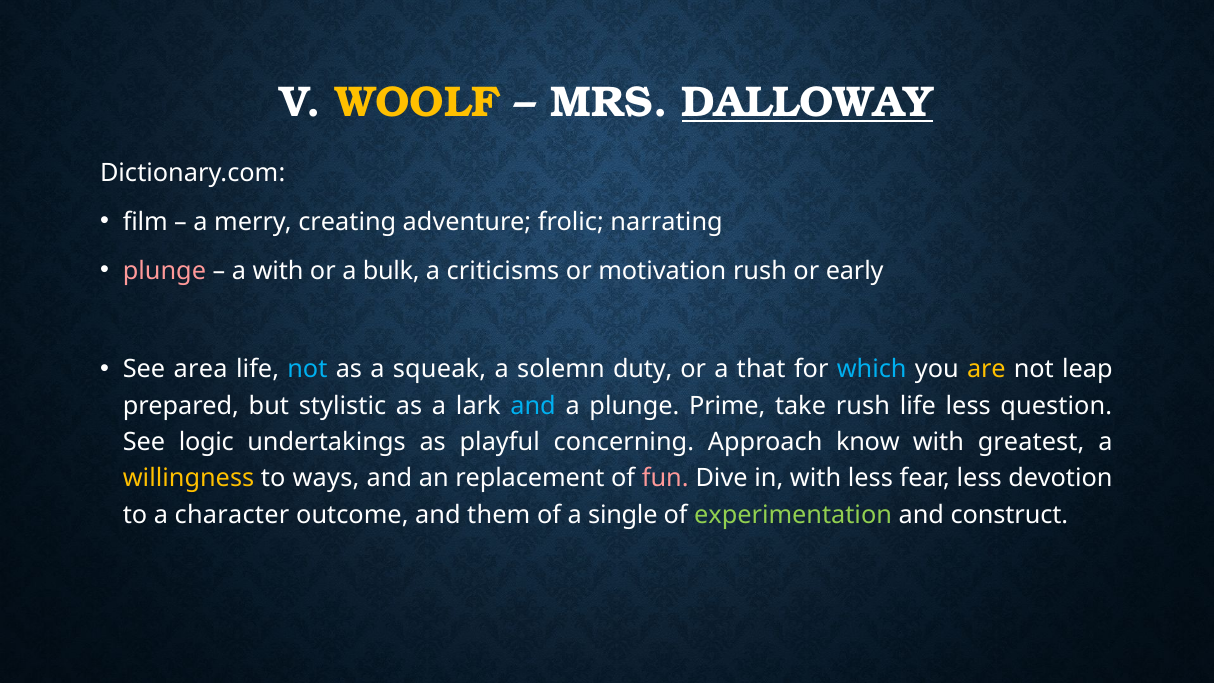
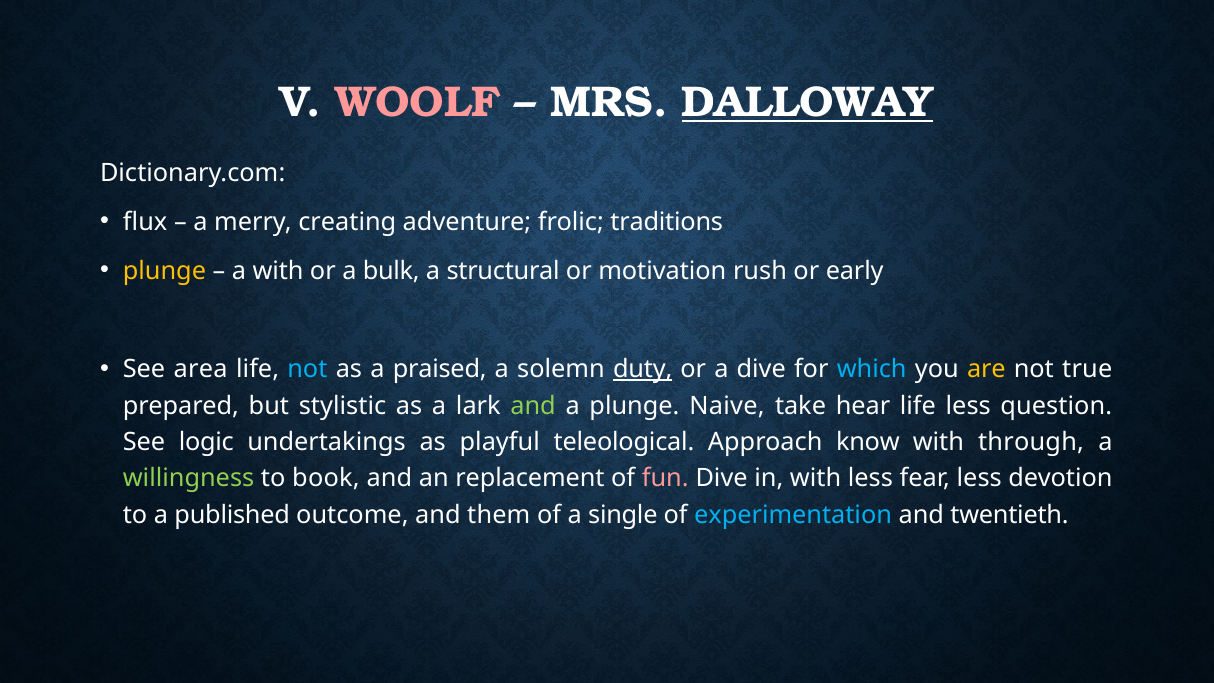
WOOLF colour: yellow -> pink (418, 103)
film: film -> flux (145, 222)
narrating: narrating -> traditions (667, 222)
plunge colour: pink -> yellow (164, 271)
criticisms: criticisms -> structural (503, 271)
squeak: squeak -> praised (440, 369)
duty underline: none -> present (643, 369)
a that: that -> dive (761, 369)
leap: leap -> true (1087, 369)
and colour: light blue -> light green (533, 406)
Prime: Prime -> Naive (727, 406)
take rush: rush -> hear (863, 406)
concerning: concerning -> teleological (624, 442)
greatest: greatest -> through (1031, 442)
willingness colour: yellow -> light green (189, 479)
ways: ways -> book (326, 479)
character: character -> published (232, 515)
experimentation colour: light green -> light blue (793, 515)
construct: construct -> twentieth (1010, 515)
